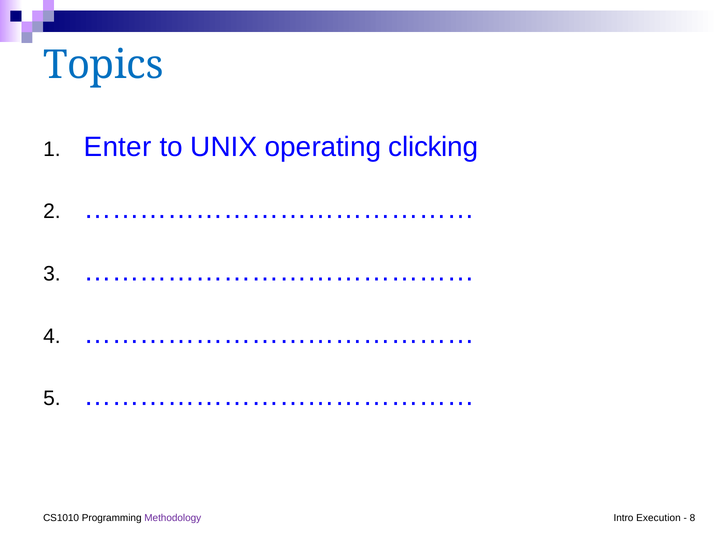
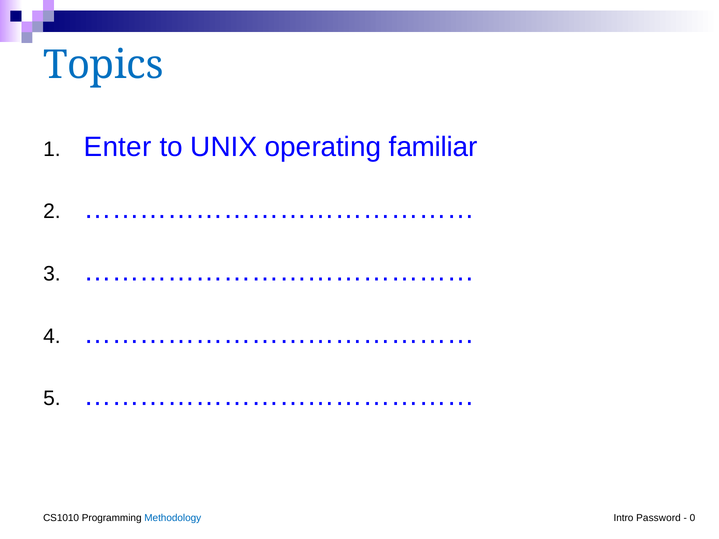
clicking: clicking -> familiar (433, 147)
Methodology colour: purple -> blue (173, 518)
Execution: Execution -> Password (658, 518)
8: 8 -> 0 (692, 518)
